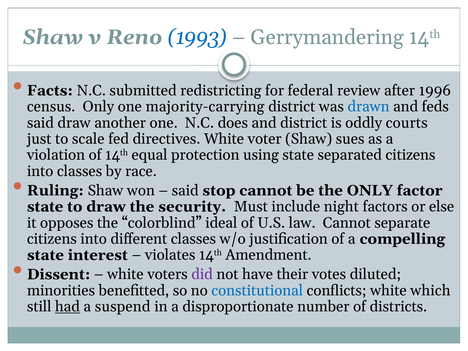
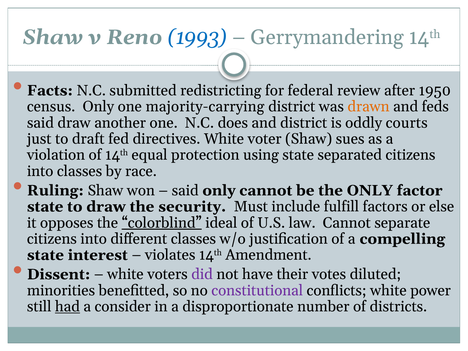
1996: 1996 -> 1950 (435, 90)
drawn colour: blue -> orange (369, 107)
scale: scale -> draft (88, 139)
said stop: stop -> only (219, 190)
night: night -> fulfill (341, 207)
colorblind underline: none -> present (162, 223)
constitutional colour: blue -> purple (257, 290)
which: which -> power (431, 290)
suspend: suspend -> consider (123, 307)
